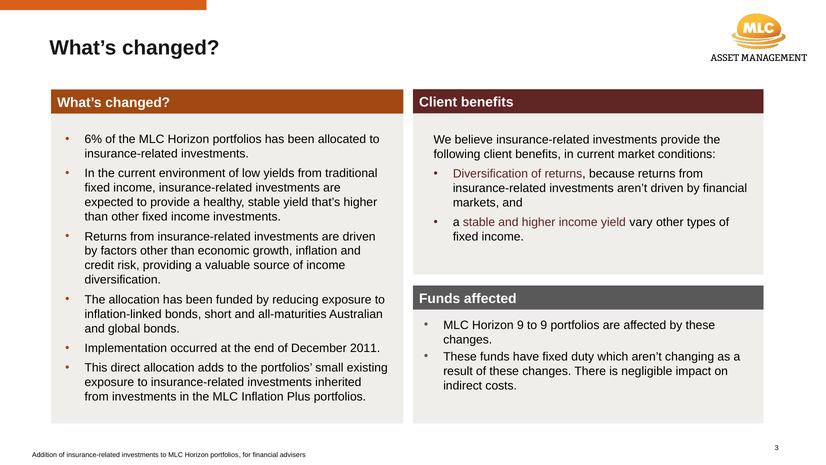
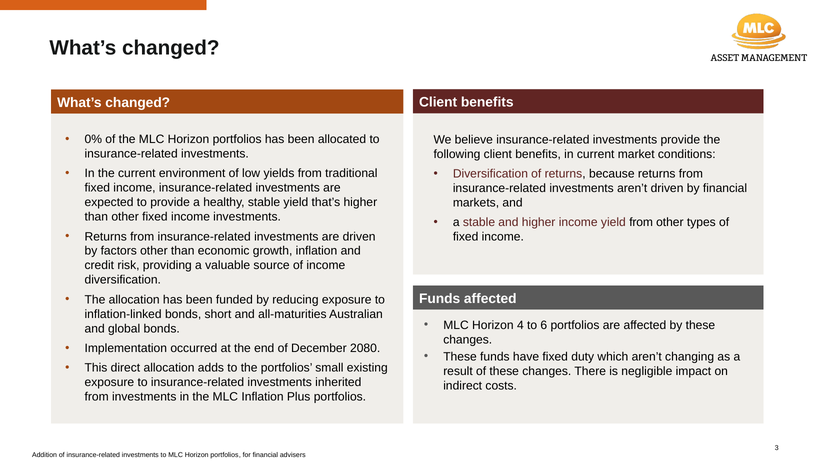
6%: 6% -> 0% (93, 139)
yield vary: vary -> from (641, 222)
Horizon 9: 9 -> 4 (520, 325)
to 9: 9 -> 6 (544, 325)
2011: 2011 -> 2080 (365, 348)
